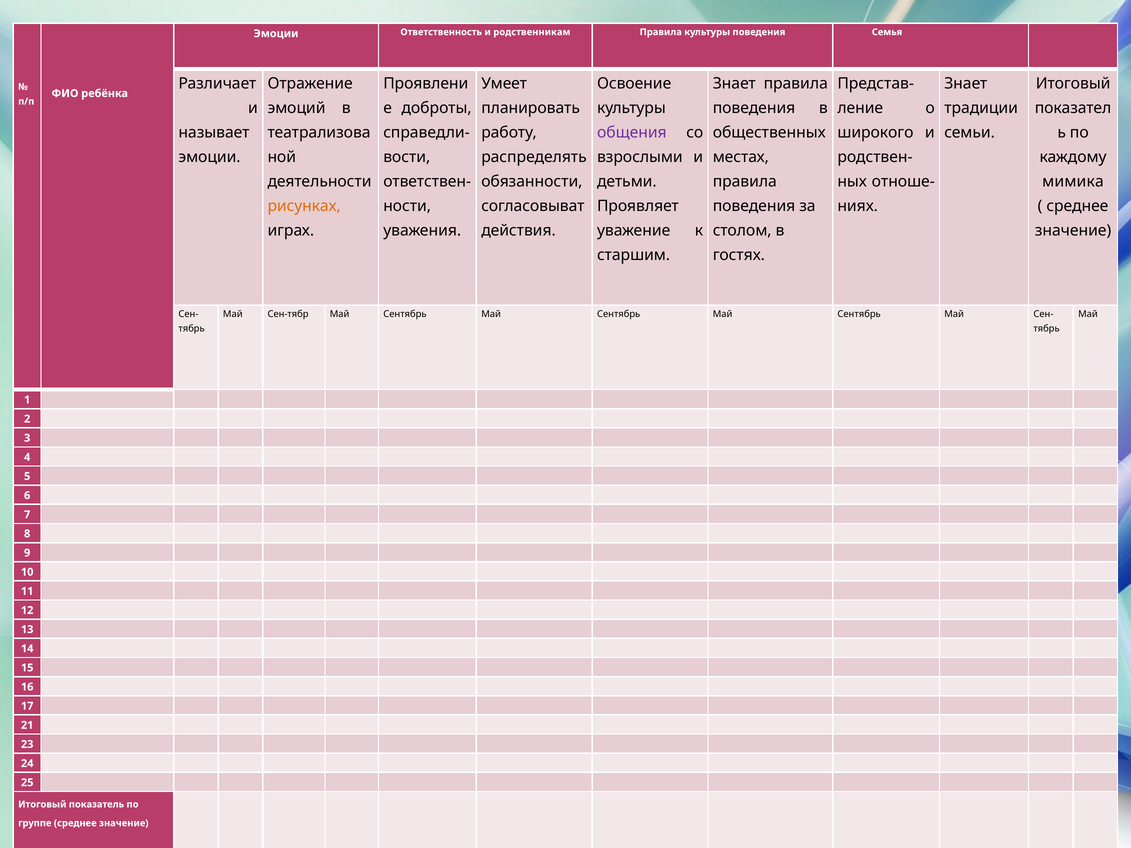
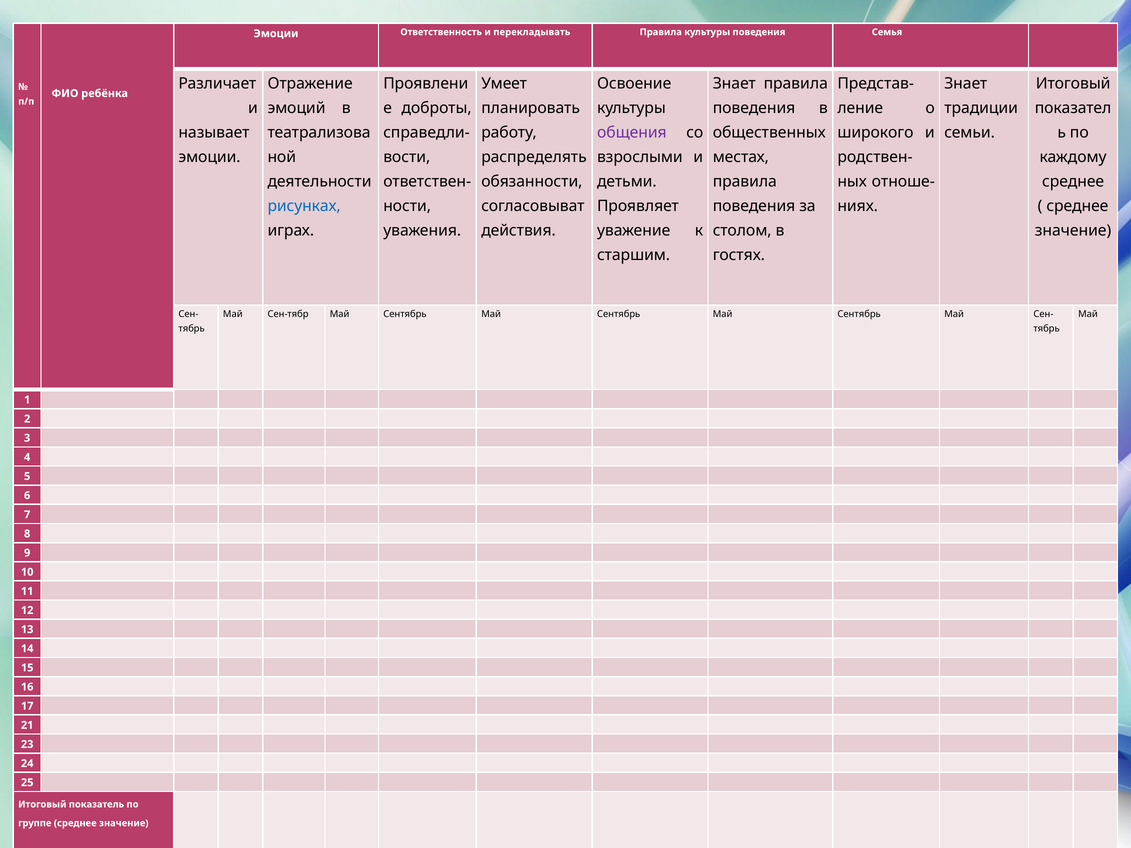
родственникам: родственникам -> перекладывать (532, 32)
мимика: мимика -> среднее (1073, 182)
рисунках colour: orange -> blue (304, 206)
